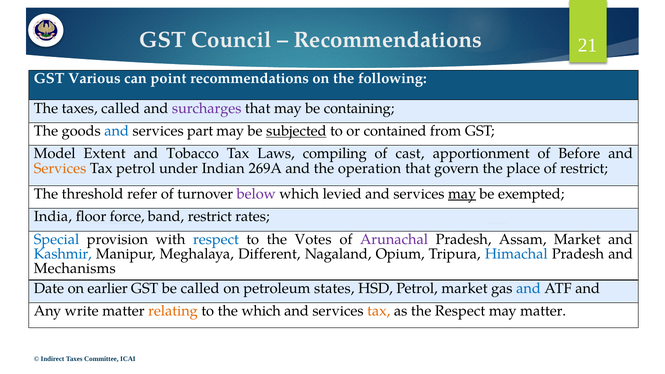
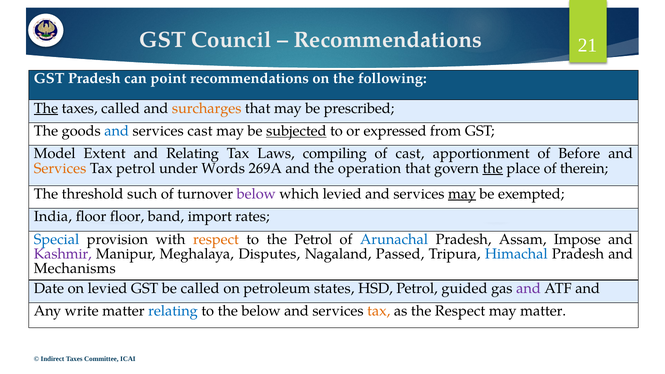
GST Various: Various -> Pradesh (94, 78)
The underline: none -> present (46, 108)
surcharges colour: purple -> orange (207, 108)
containing: containing -> prescribed (359, 108)
services part: part -> cast (200, 131)
contained: contained -> expressed (395, 131)
and Tobacco: Tobacco -> Relating (193, 154)
Indian: Indian -> Words (223, 168)
the underline: none -> present (493, 168)
of restrict: restrict -> therein (584, 168)
refer: refer -> such (142, 194)
floor force: force -> floor (127, 217)
band restrict: restrict -> import (210, 217)
respect colour: blue -> orange (216, 239)
the Votes: Votes -> Petrol (313, 239)
Arunachal colour: purple -> blue (394, 239)
Assam Market: Market -> Impose (577, 239)
Kashmir colour: blue -> purple (63, 254)
Different: Different -> Disputes (269, 254)
Opium: Opium -> Passed (400, 254)
on earlier: earlier -> levied (107, 288)
Petrol market: market -> guided (464, 288)
and colour: blue -> purple (528, 288)
relating colour: orange -> blue (173, 311)
the which: which -> below (261, 311)
